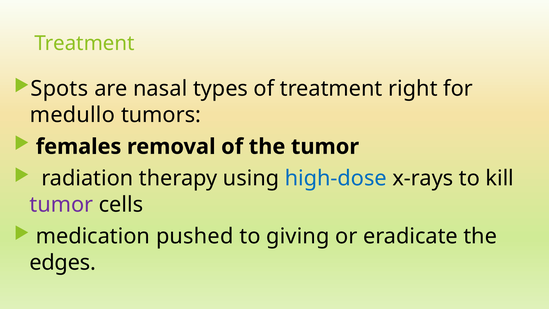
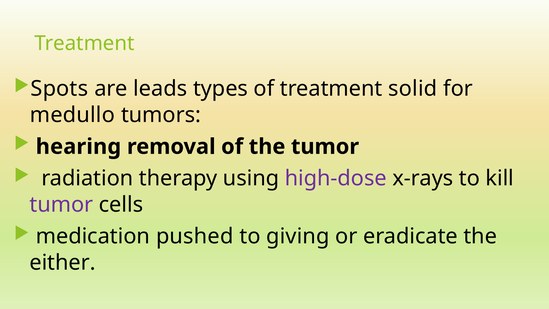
nasal: nasal -> leads (160, 89)
right: right -> solid (413, 89)
females: females -> hearing (78, 147)
high-dose colour: blue -> purple (336, 178)
edges: edges -> either (63, 262)
